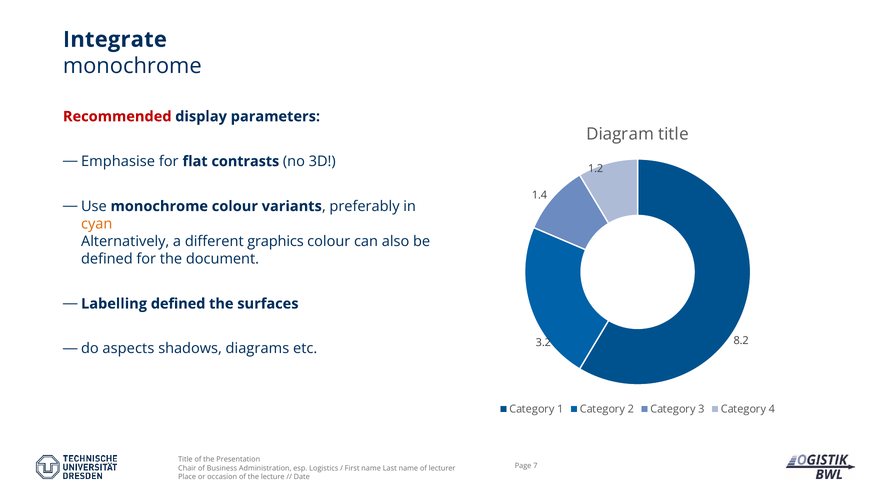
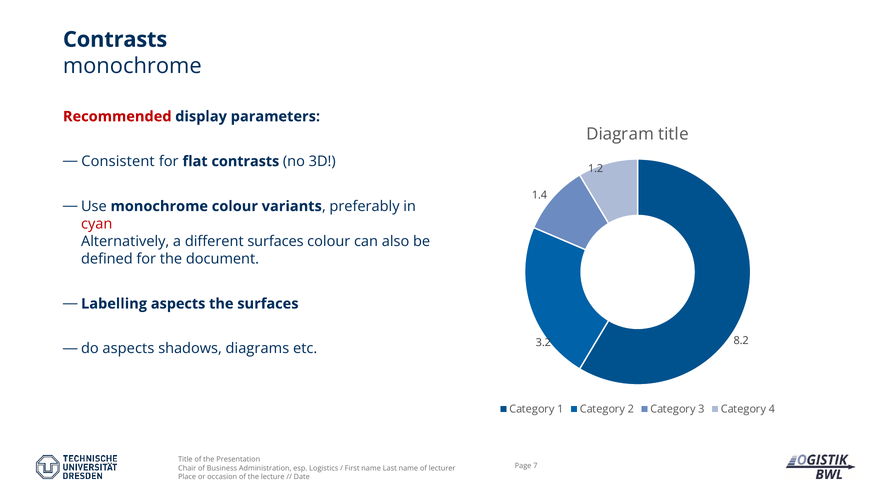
Integrate: Integrate -> Contrasts (115, 40)
Emphasise: Emphasise -> Consistent (118, 161)
cyan colour: orange -> red (97, 224)
different graphics: graphics -> surfaces (275, 241)
defined: defined -> aspects (178, 304)
